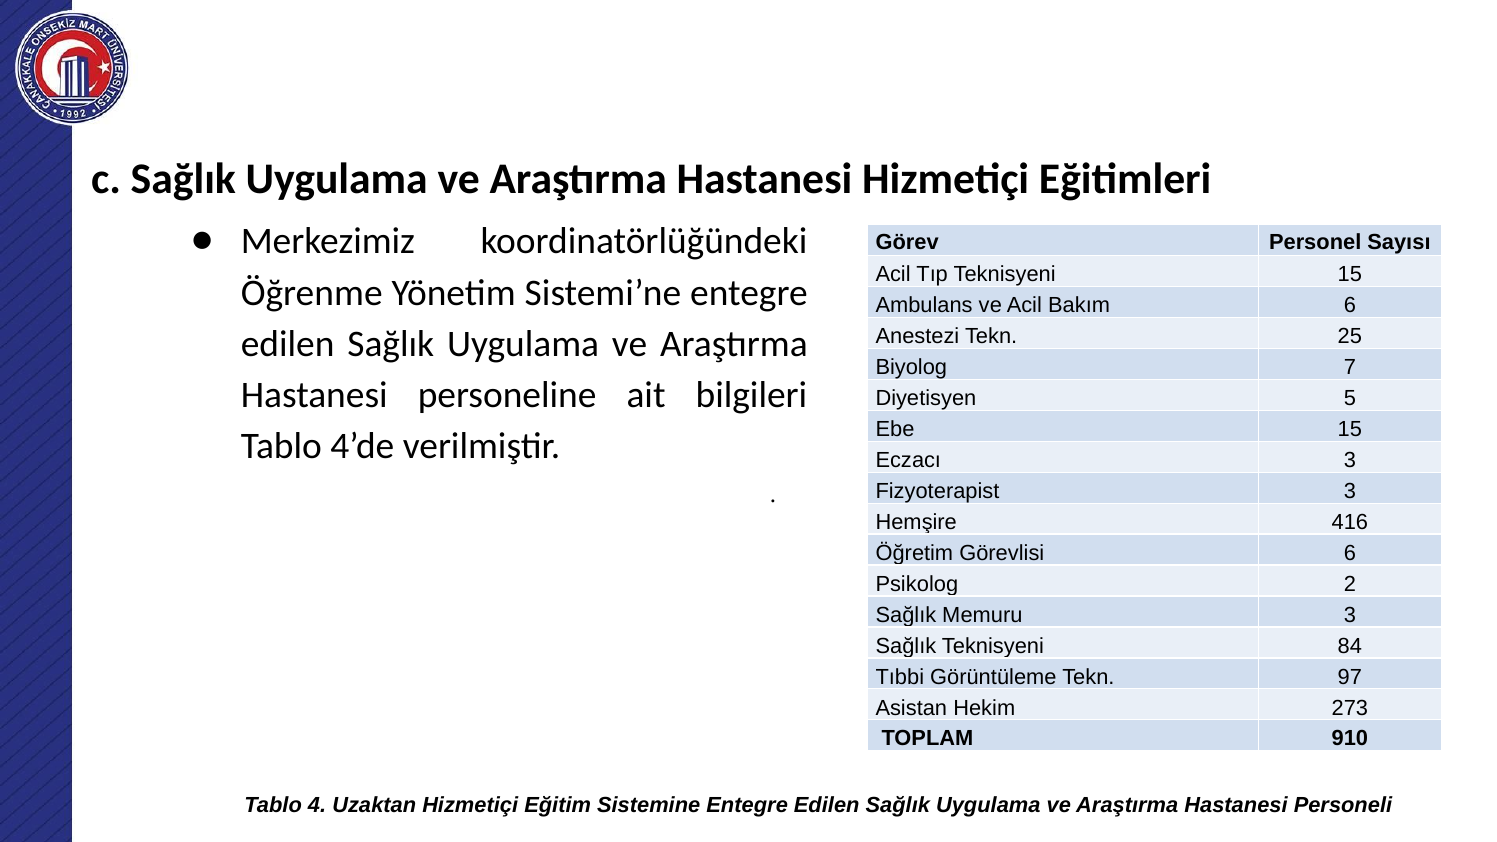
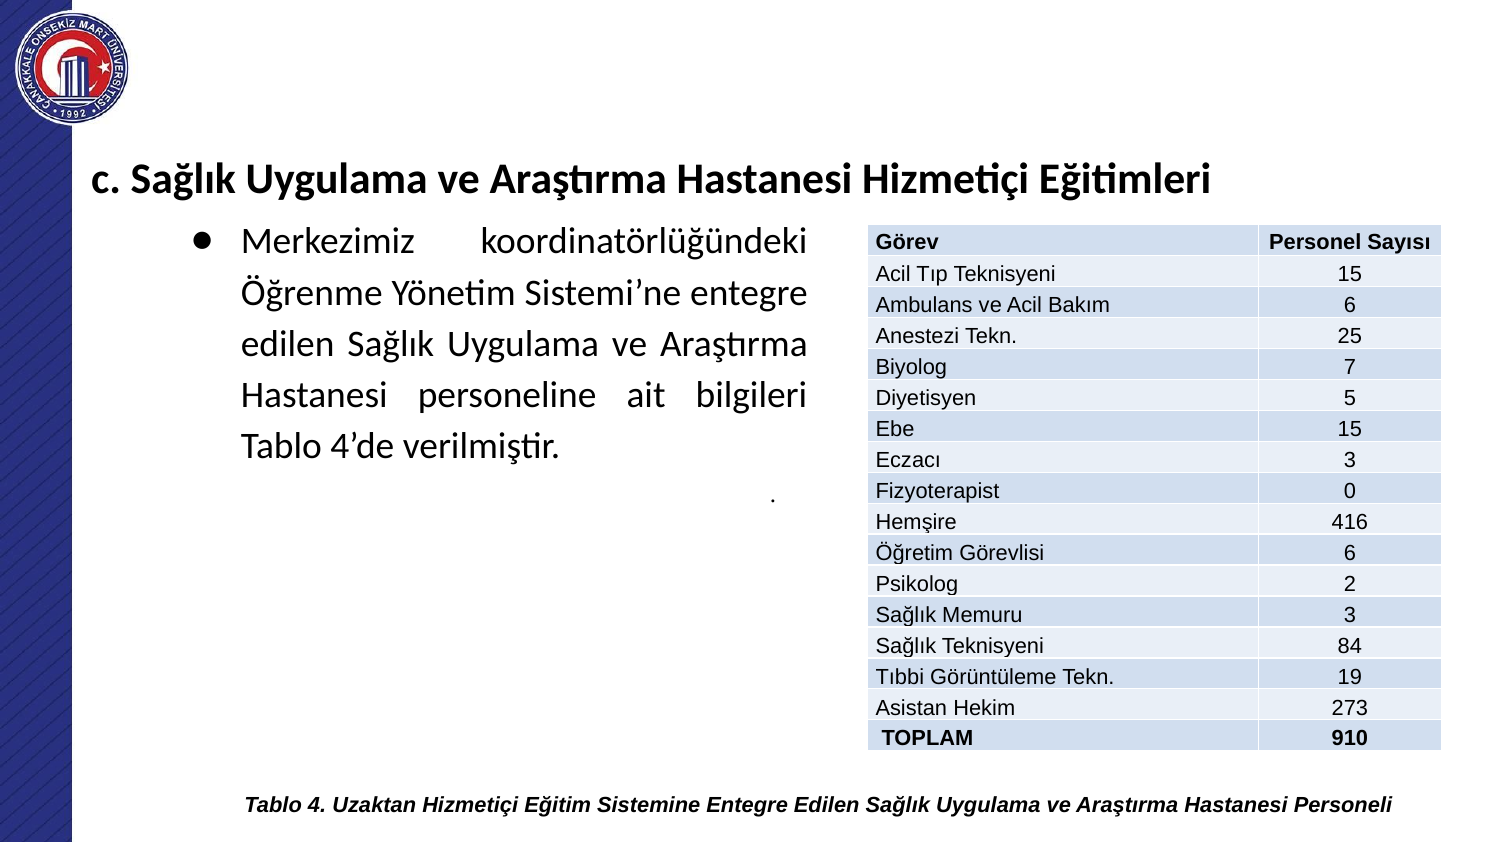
Fizyoterapist 3: 3 -> 0 (1350, 491)
97: 97 -> 19 (1350, 677)
